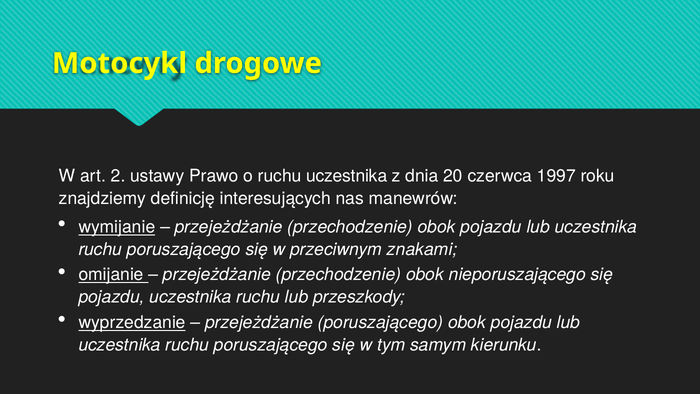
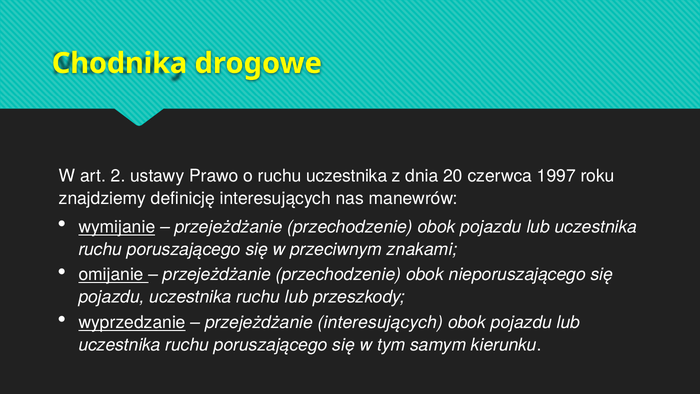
Motocykl: Motocykl -> Chodnika (120, 63)
przejeżdżanie poruszającego: poruszającego -> interesujących (380, 322)
